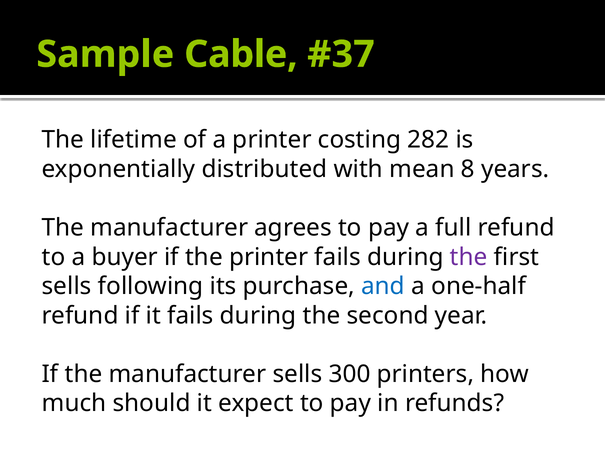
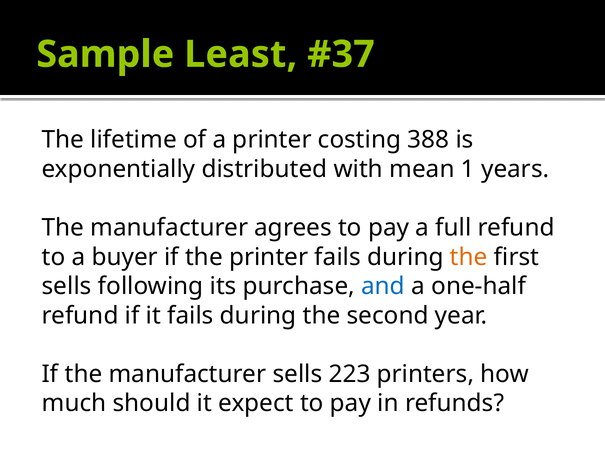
Cable: Cable -> Least (241, 54)
282: 282 -> 388 (428, 140)
8: 8 -> 1 (468, 169)
the colour: purple -> orange (469, 257)
300: 300 -> 223 (350, 374)
